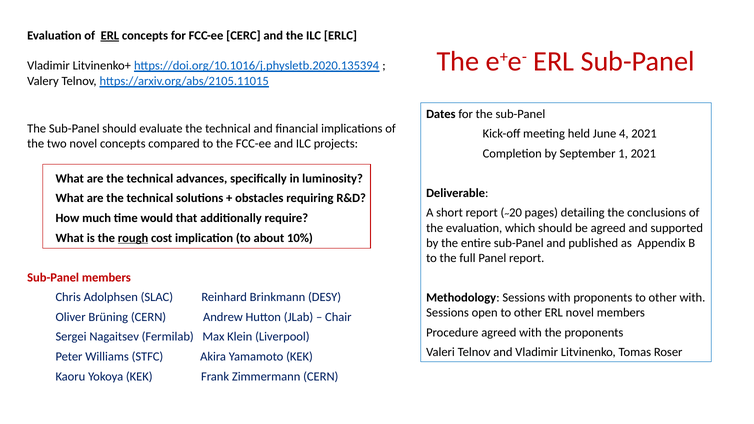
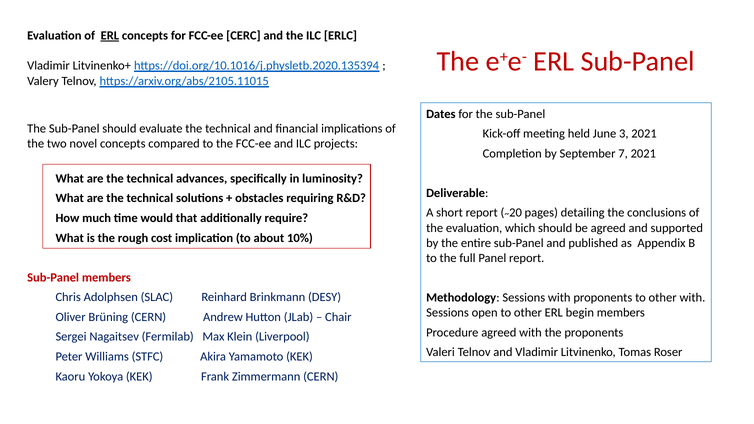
4: 4 -> 3 (624, 134)
1: 1 -> 7 (623, 154)
rough underline: present -> none (133, 238)
ERL novel: novel -> begin (580, 313)
